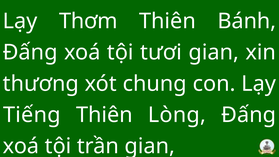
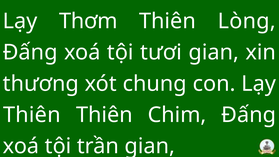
Bánh: Bánh -> Lòng (247, 21)
Tiếng: Tiếng -> Thiên (32, 115)
Lòng: Lòng -> Chim (177, 115)
